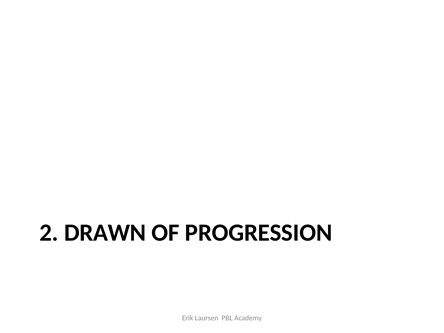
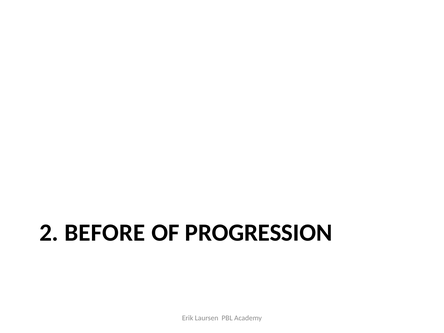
DRAWN: DRAWN -> BEFORE (105, 233)
